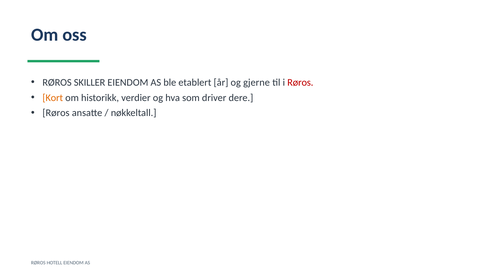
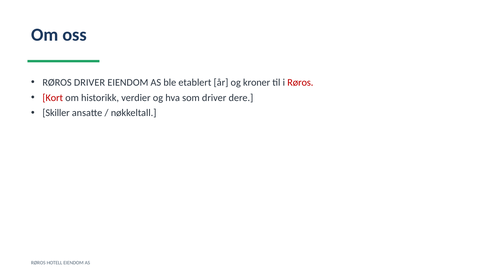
RØROS SKILLER: SKILLER -> DRIVER (89, 83)
gjerne: gjerne -> kroner (257, 83)
Kort colour: orange -> red (53, 98)
Røros: Røros -> Skiller (56, 113)
